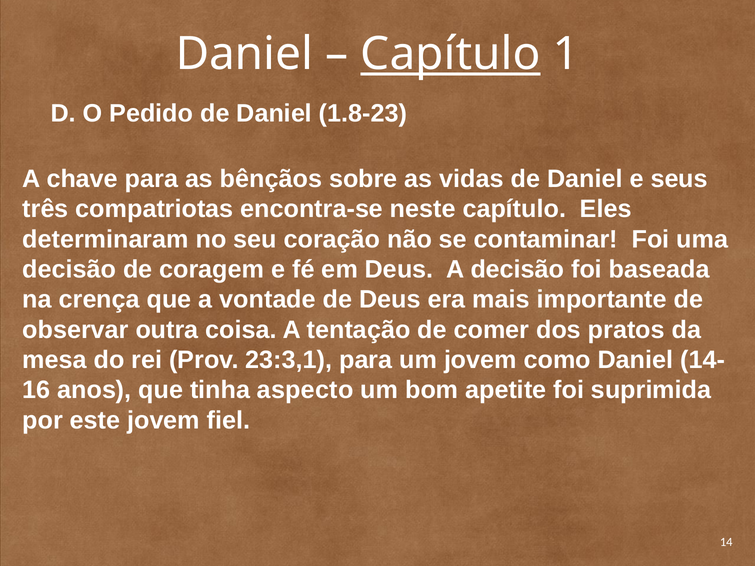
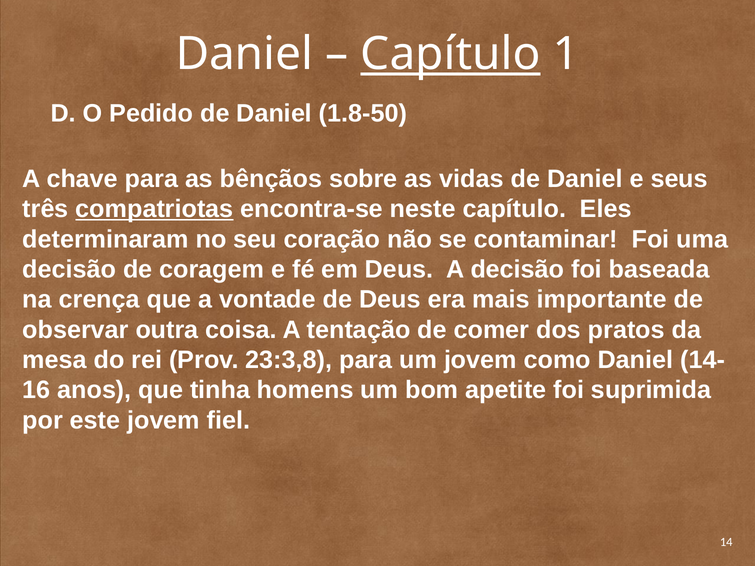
1.8-23: 1.8-23 -> 1.8-50 (363, 114)
compatriotas underline: none -> present (154, 209)
23:3,1: 23:3,1 -> 23:3,8 (289, 360)
aspecto: aspecto -> homens (305, 390)
